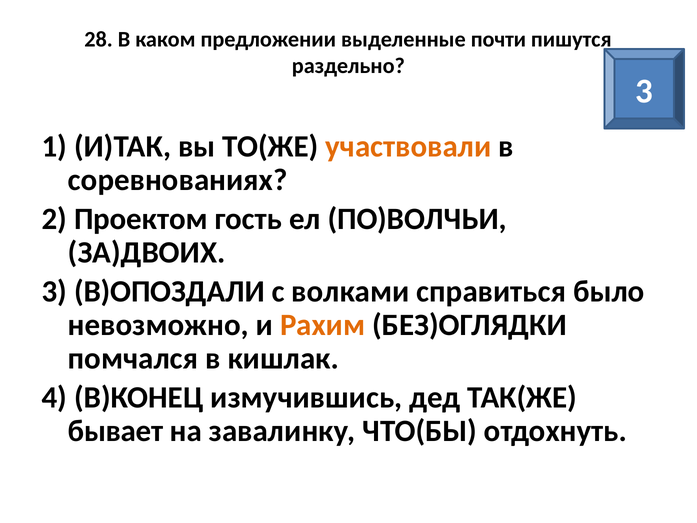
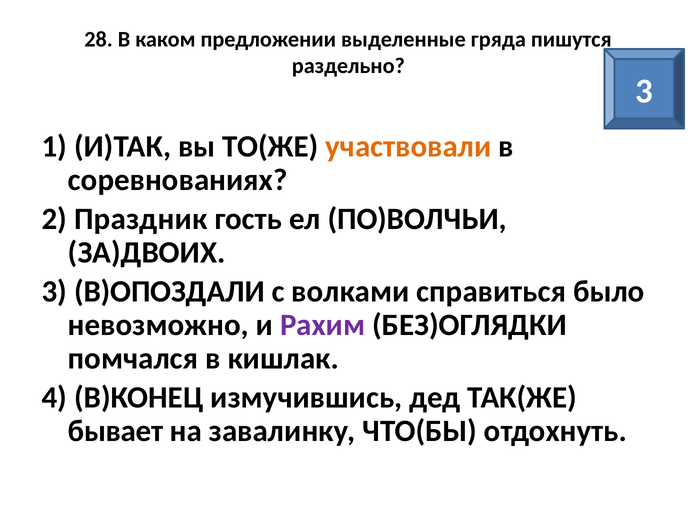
почти: почти -> гряда (498, 39)
Проектом: Проектом -> Праздник (141, 219)
Рахим colour: orange -> purple (323, 325)
